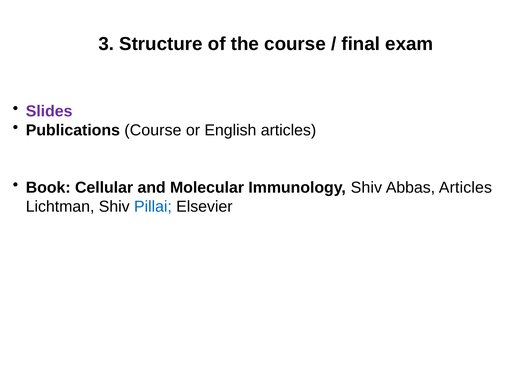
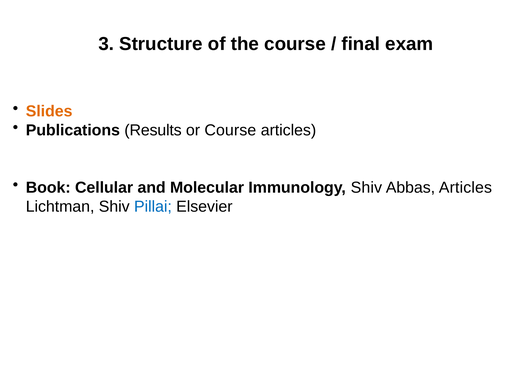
Slides colour: purple -> orange (49, 111)
Publications Course: Course -> Results (153, 130)
or English: English -> Course (230, 130)
